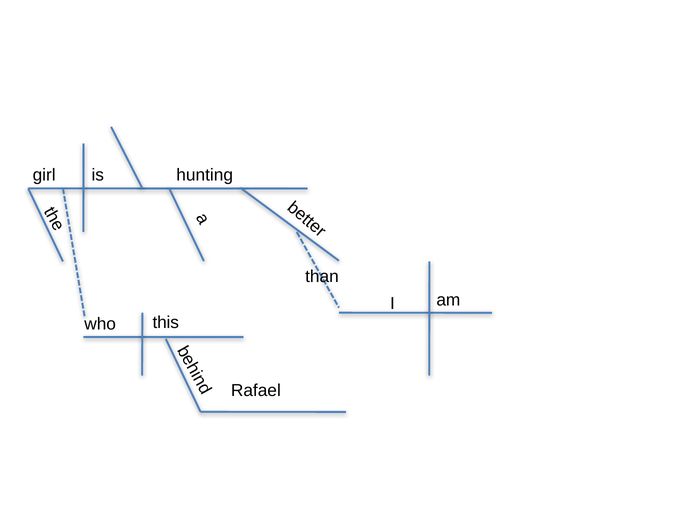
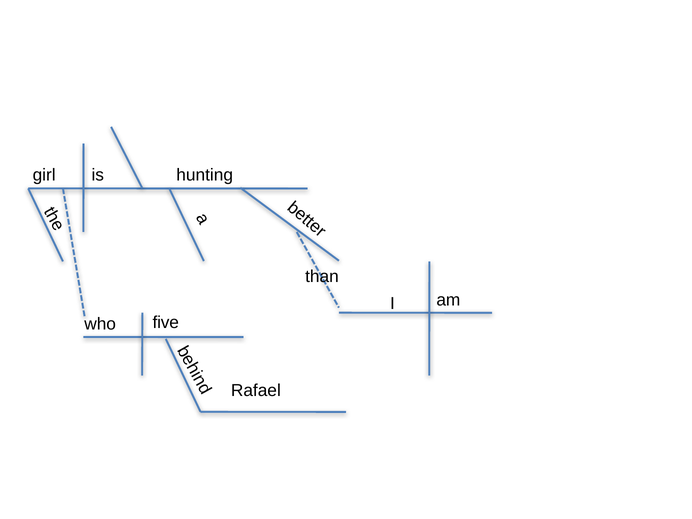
this: this -> five (166, 323)
